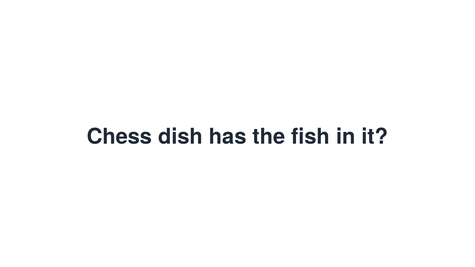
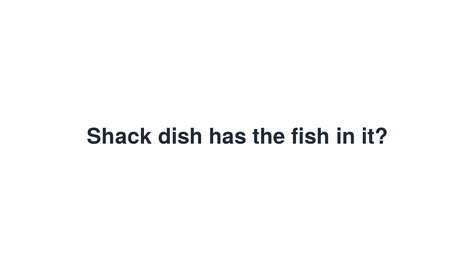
Chess: Chess -> Shack (119, 137)
